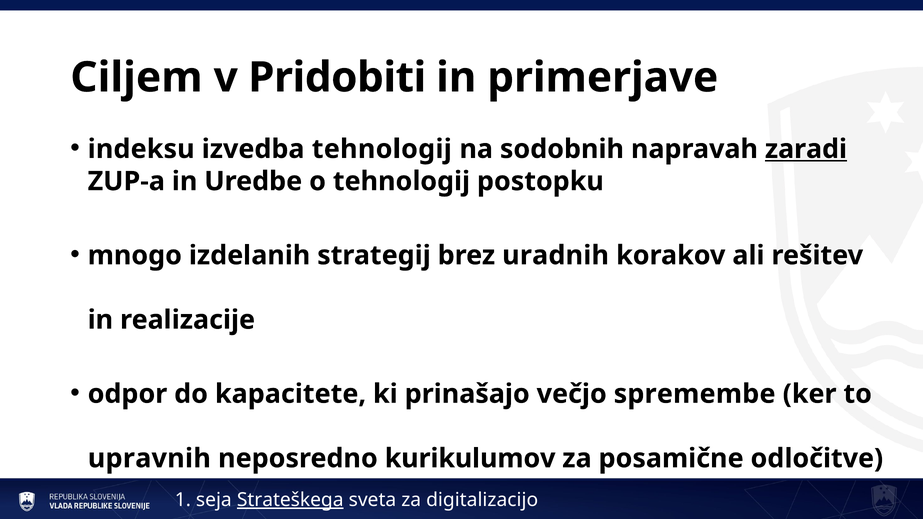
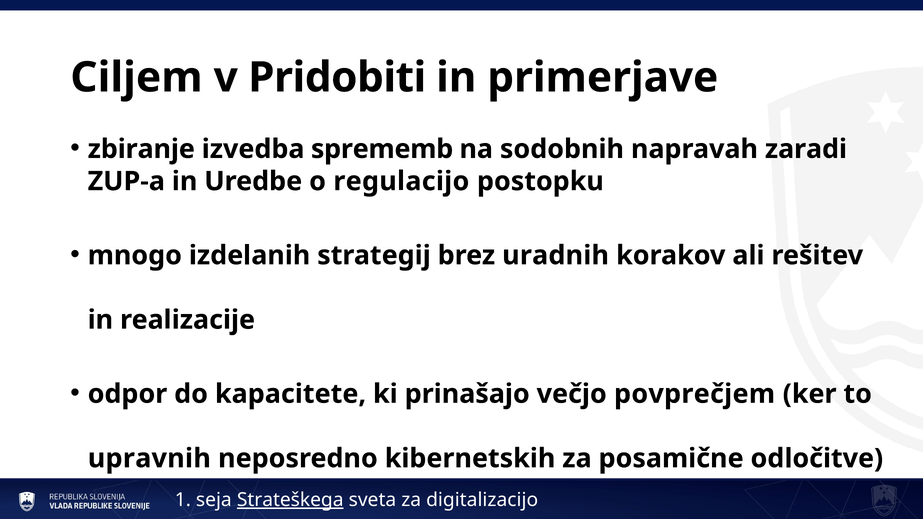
indeksu: indeksu -> zbiranje (141, 149)
izvedba tehnologij: tehnologij -> sprememb (382, 149)
zaradi underline: present -> none (806, 149)
o tehnologij: tehnologij -> regulacijo (401, 181)
spremembe: spremembe -> povprečjem (695, 394)
kurikulumov: kurikulumov -> kibernetskih (470, 459)
